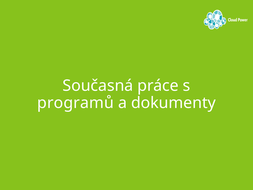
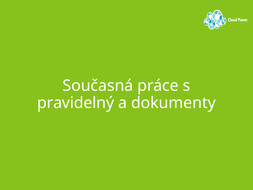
programů: programů -> pravidelný (76, 103)
